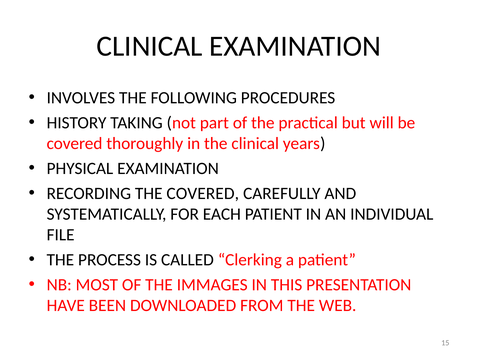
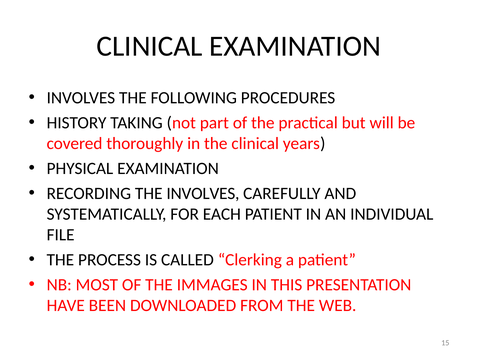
THE COVERED: COVERED -> INVOLVES (203, 193)
